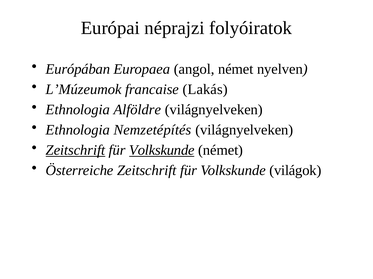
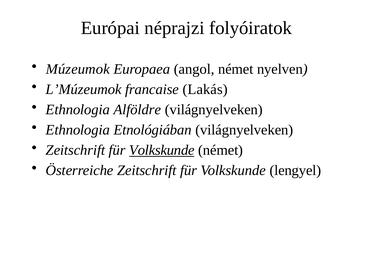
Európában: Európában -> Múzeumok (78, 69)
Nemzetépítés: Nemzetépítés -> Etnológiában (153, 130)
Zeitschrift underline: present -> none (75, 151)
világok: világok -> lengyel (295, 171)
